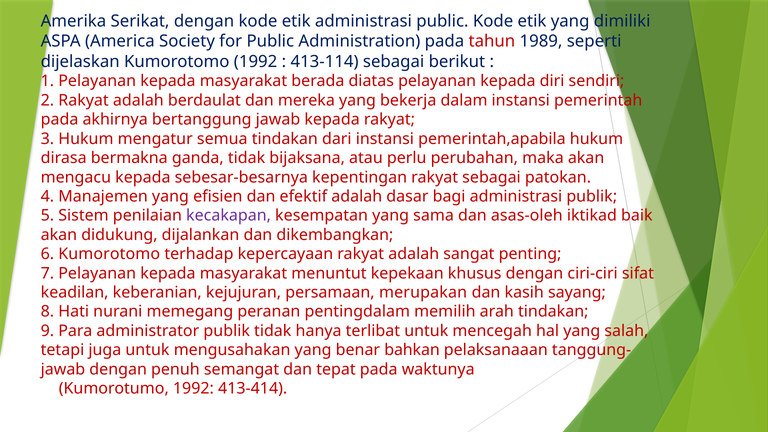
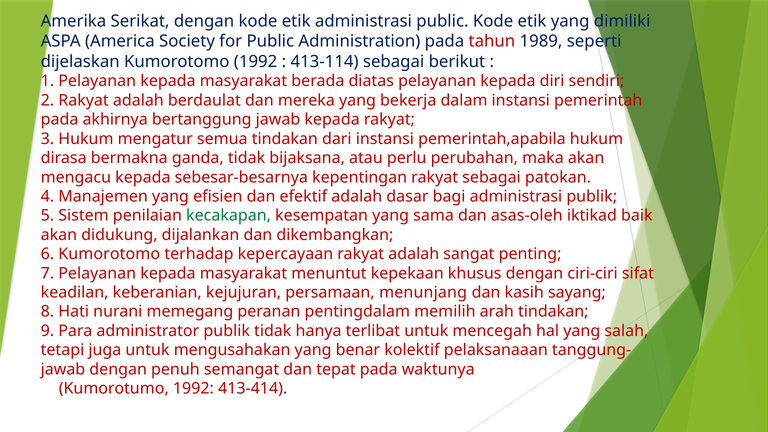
kecakapan colour: purple -> green (229, 216)
merupakan: merupakan -> menunjang (423, 292)
bahkan: bahkan -> kolektif (412, 350)
